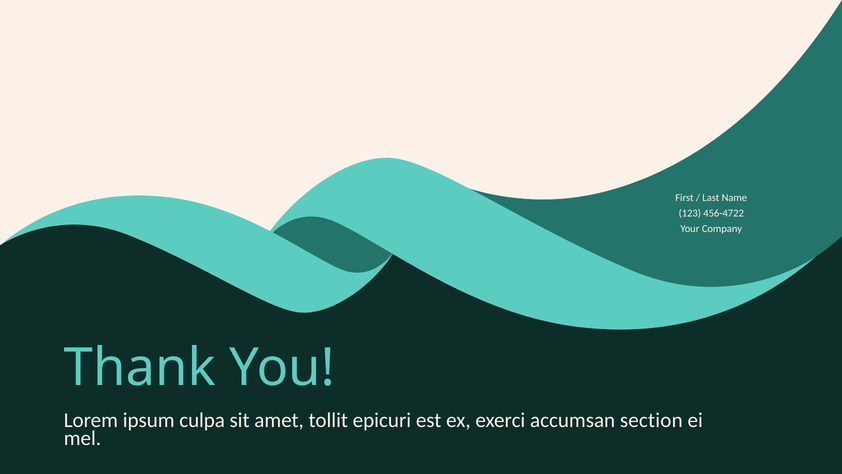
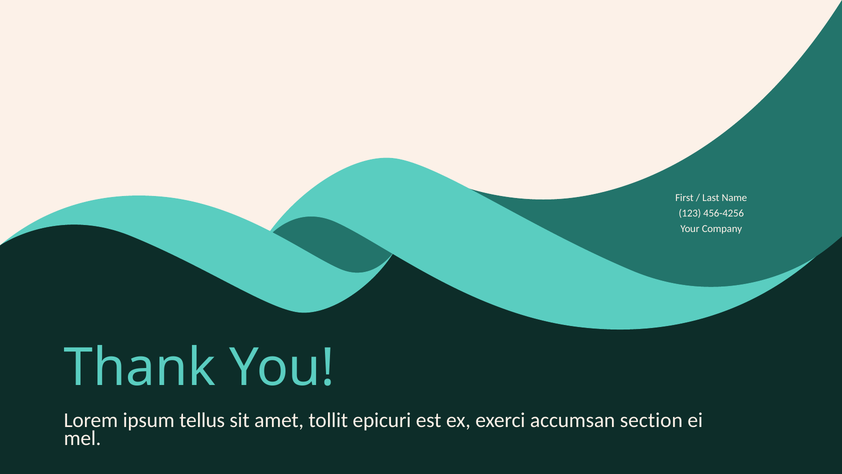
456-4722: 456-4722 -> 456-4256 (724, 213)
culpa: culpa -> tellus (202, 420)
